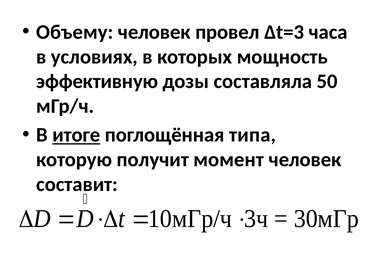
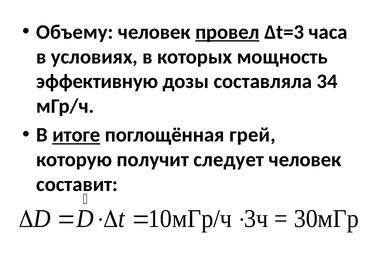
провел underline: none -> present (227, 32)
50: 50 -> 34 (327, 81)
типа: типа -> грей (253, 135)
момент: момент -> следует (229, 160)
